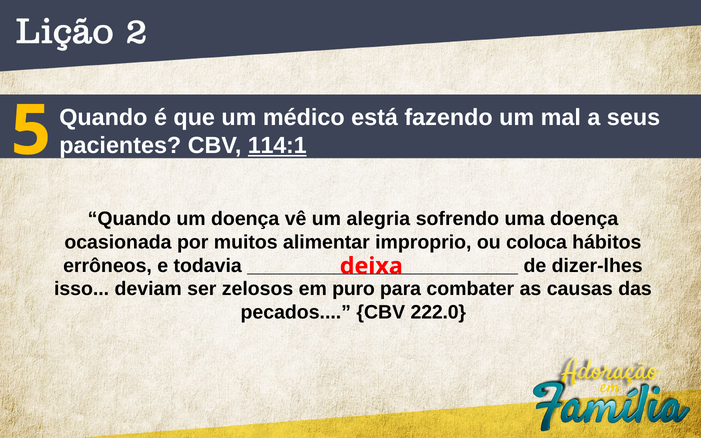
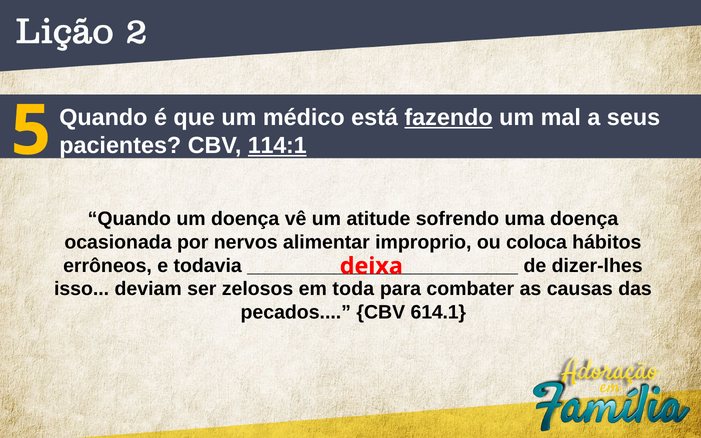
fazendo underline: none -> present (449, 118)
alegria: alegria -> atitude (378, 219)
muitos: muitos -> nervos (246, 242)
puro: puro -> toda (353, 289)
222.0: 222.0 -> 614.1 (438, 312)
